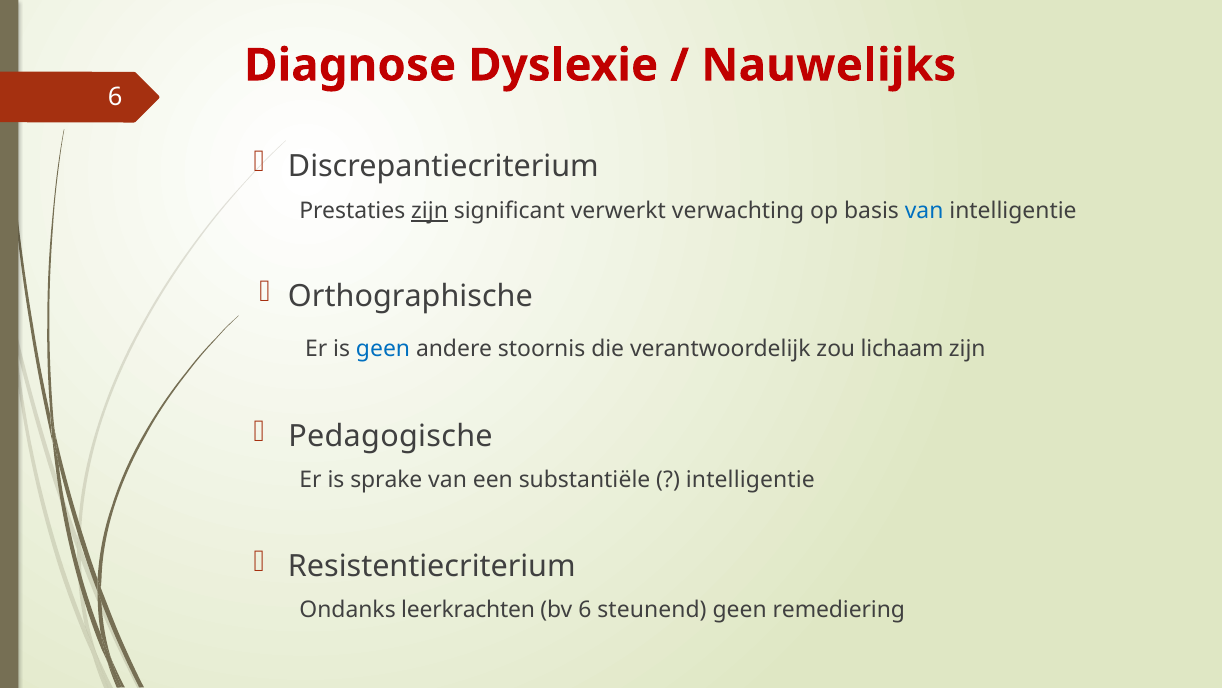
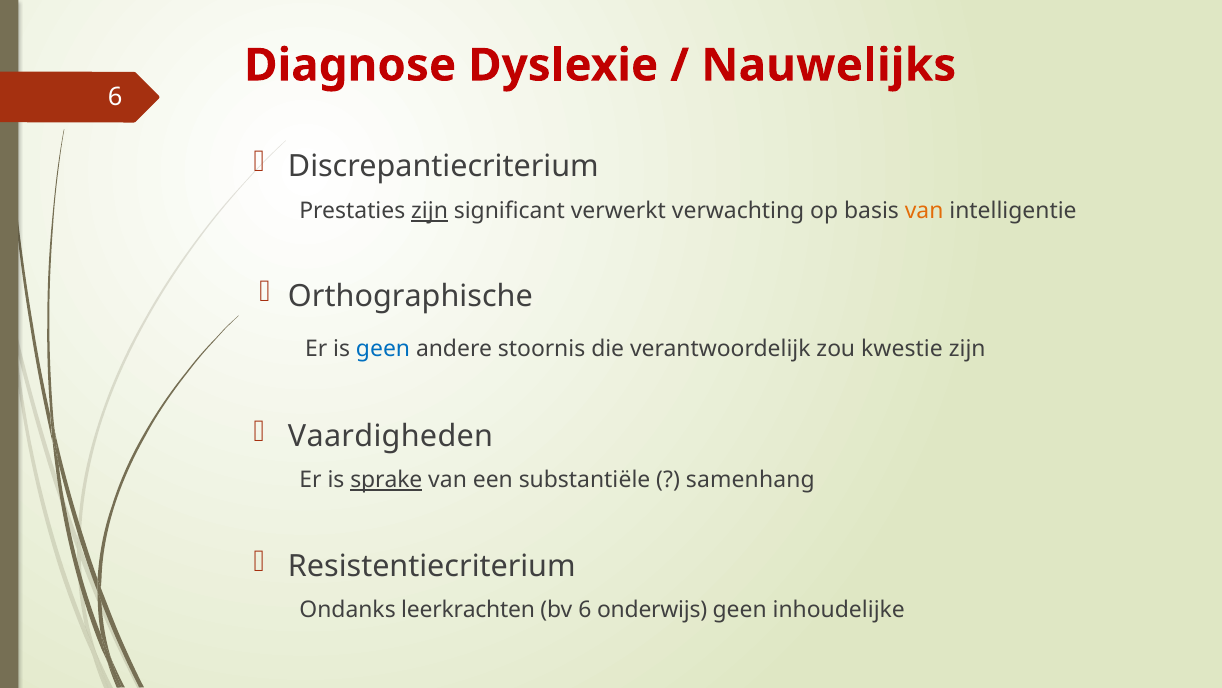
van colour: blue -> orange (924, 211)
lichaam: lichaam -> kwestie (902, 348)
Pedagogische: Pedagogische -> Vaardigheden (390, 436)
sprake underline: none -> present (386, 480)
intelligentie: intelligentie -> samenhang (750, 480)
steunend: steunend -> onderwijs (652, 610)
remediering: remediering -> inhoudelijke (839, 610)
